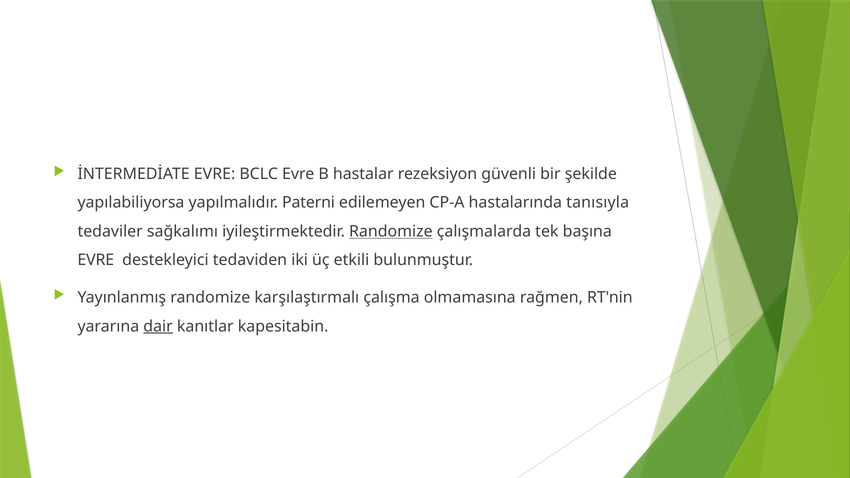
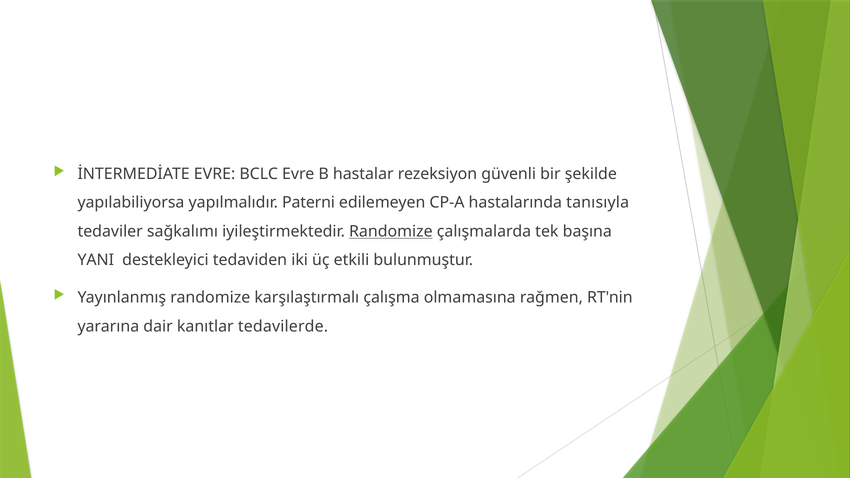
EVRE: EVRE -> YANI (96, 260)
dair underline: present -> none (158, 326)
kapesitabin: kapesitabin -> tedavilerde (283, 326)
